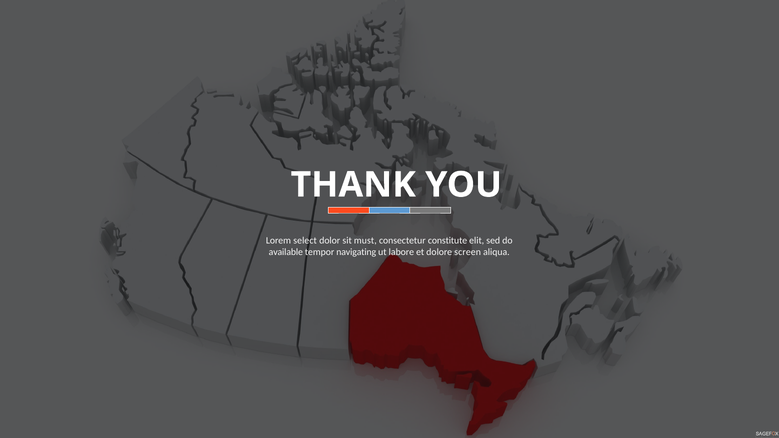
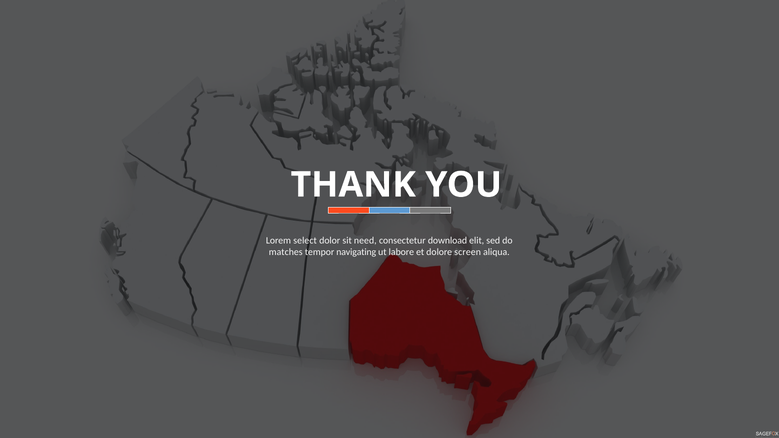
must: must -> need (365, 241)
constitute: constitute -> download (447, 241)
available: available -> matches (286, 252)
